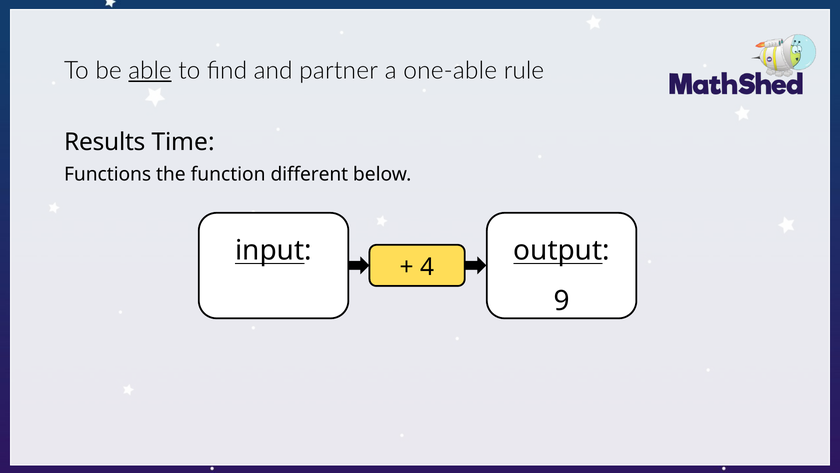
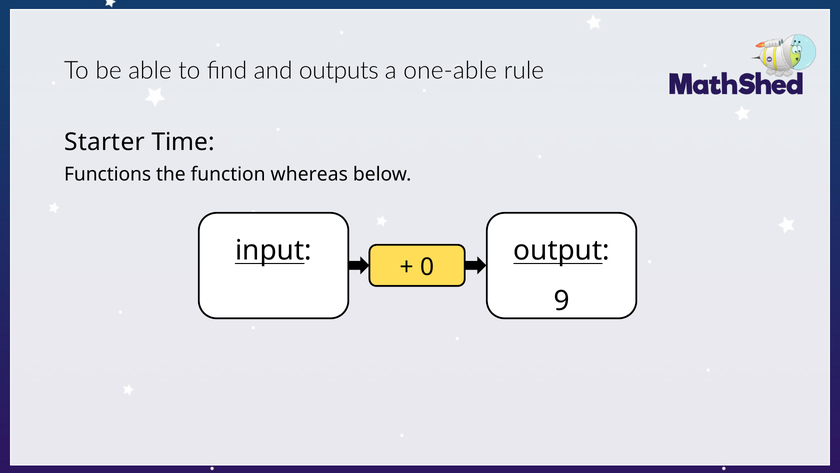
able underline: present -> none (150, 71)
partner: partner -> outputs (339, 71)
Results: Results -> Starter (105, 142)
different: different -> whereas (309, 174)
4: 4 -> 0 (427, 267)
